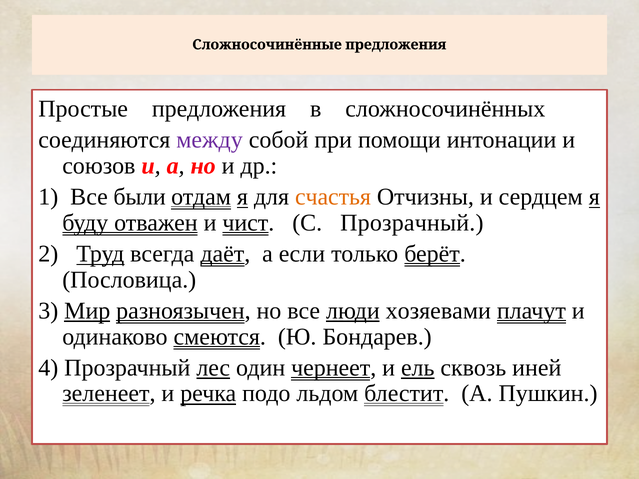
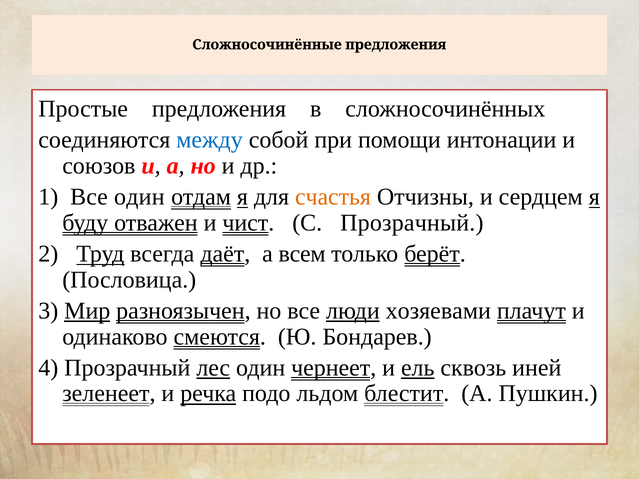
между colour: purple -> blue (210, 140)
Все были: были -> один (139, 197)
если: если -> всем (302, 254)
